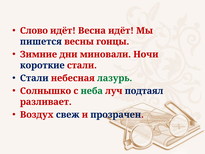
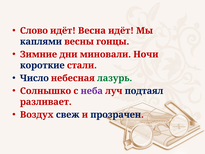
пишется: пишется -> каплями (41, 42)
Стали: Стали -> Число (34, 78)
неба colour: green -> purple (92, 91)
